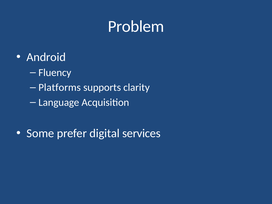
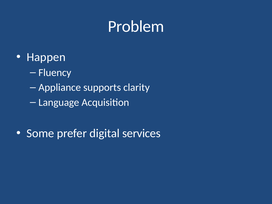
Android: Android -> Happen (46, 57)
Platforms: Platforms -> Appliance (60, 88)
